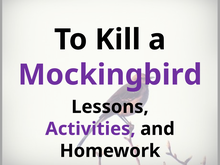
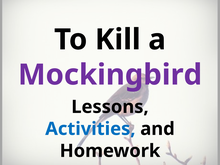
Activities colour: purple -> blue (90, 129)
